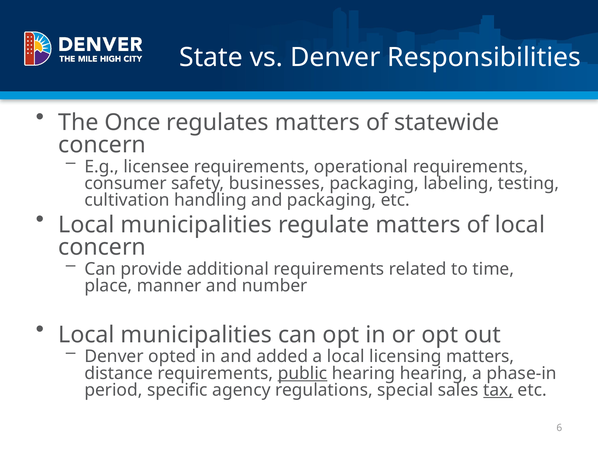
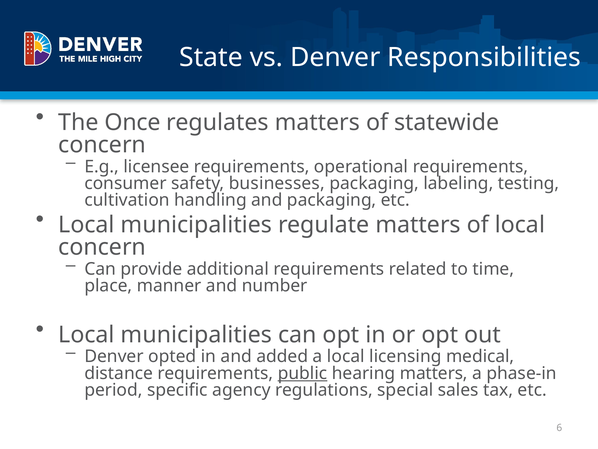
licensing matters: matters -> medical (480, 356)
hearing hearing: hearing -> matters (434, 373)
tax underline: present -> none (498, 390)
